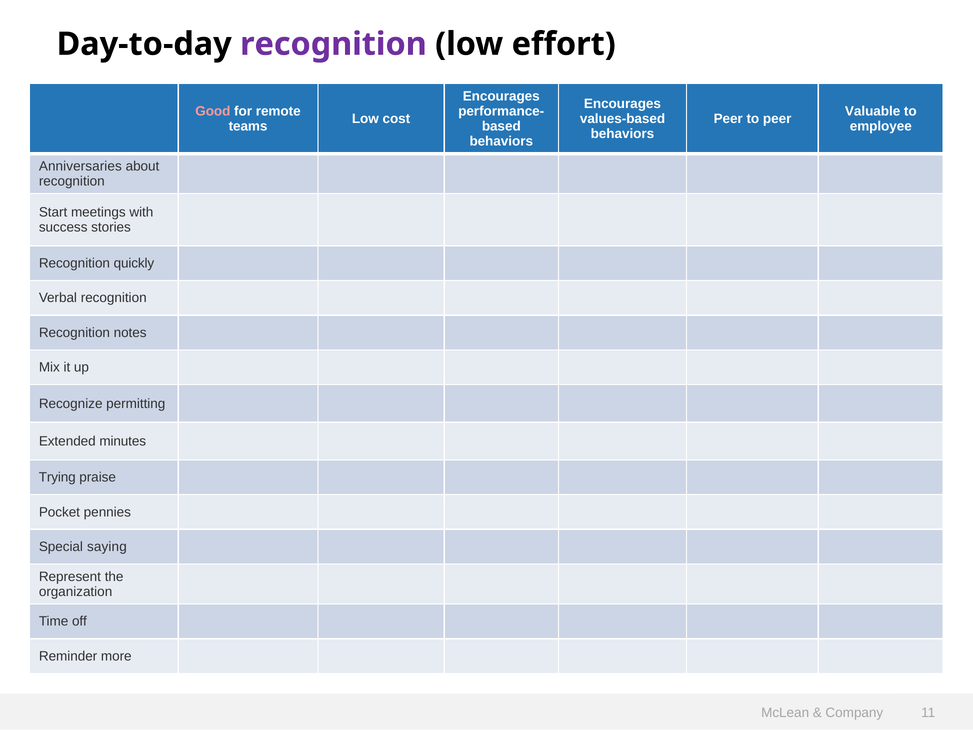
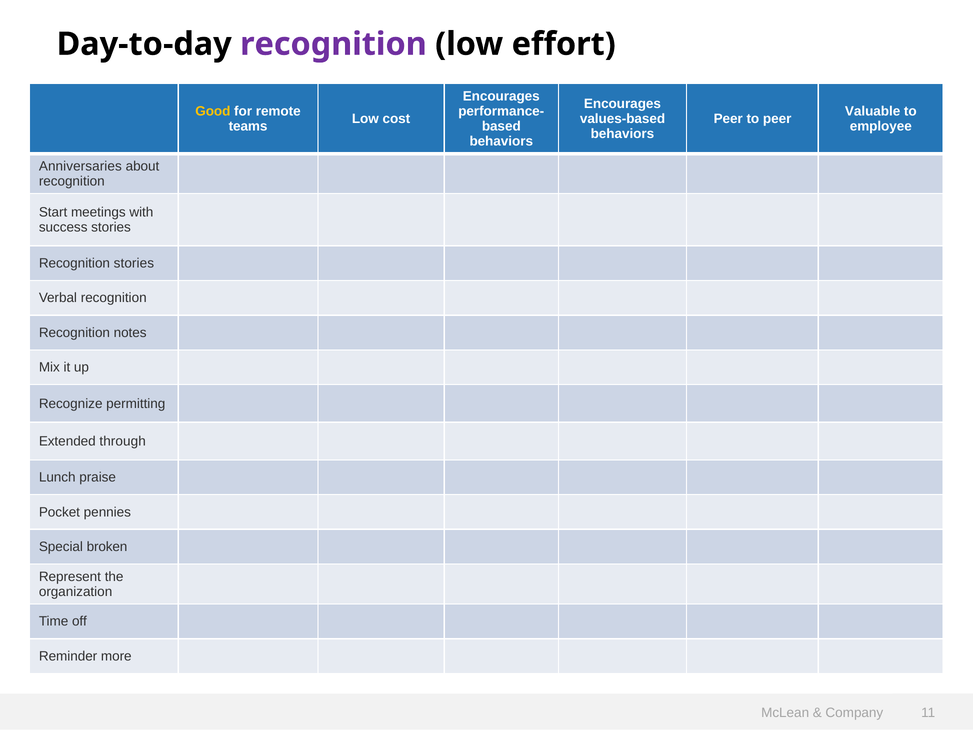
Good colour: pink -> yellow (213, 111)
Recognition quickly: quickly -> stories (134, 263)
minutes: minutes -> through (123, 441)
Trying: Trying -> Lunch (57, 477)
saying: saying -> broken (107, 547)
